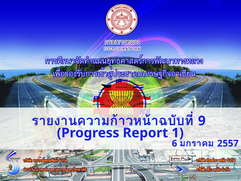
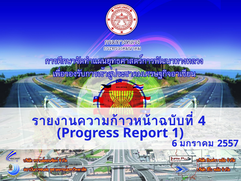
9: 9 -> 4 (202, 121)
